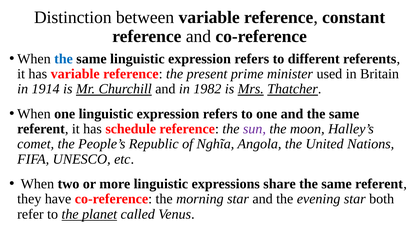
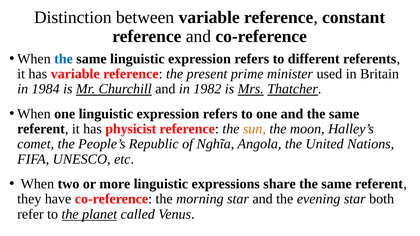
1914: 1914 -> 1984 (46, 89)
schedule: schedule -> physicist (131, 129)
sun colour: purple -> orange (254, 129)
